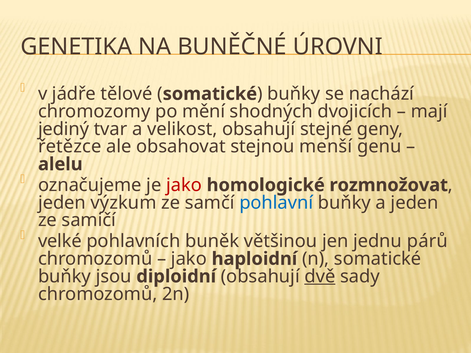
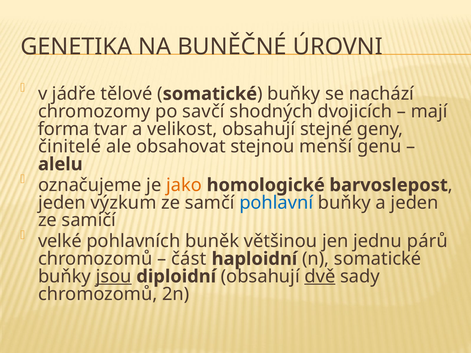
mění: mění -> savčí (203, 112)
jediný: jediný -> forma (64, 129)
řetězce: řetězce -> činitelé (70, 147)
jako colour: red -> orange (184, 185)
rozmnožovat: rozmnožovat -> barvoslepost (389, 185)
jako: jako -> část (189, 259)
jsou underline: none -> present (114, 277)
